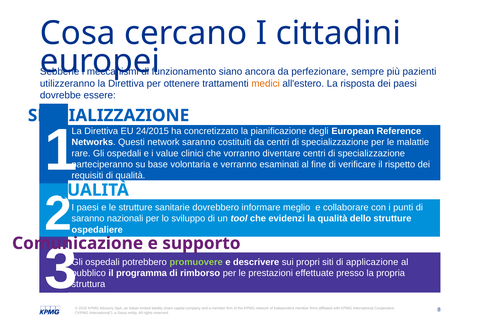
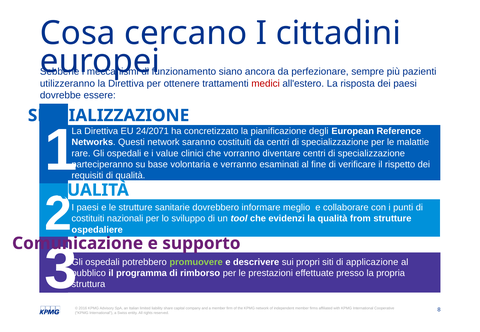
medici colour: orange -> red (266, 84)
24/2015: 24/2015 -> 24/2071 (152, 131)
saranno: saranno -> costituiti (88, 219)
dello: dello -> from (360, 219)
